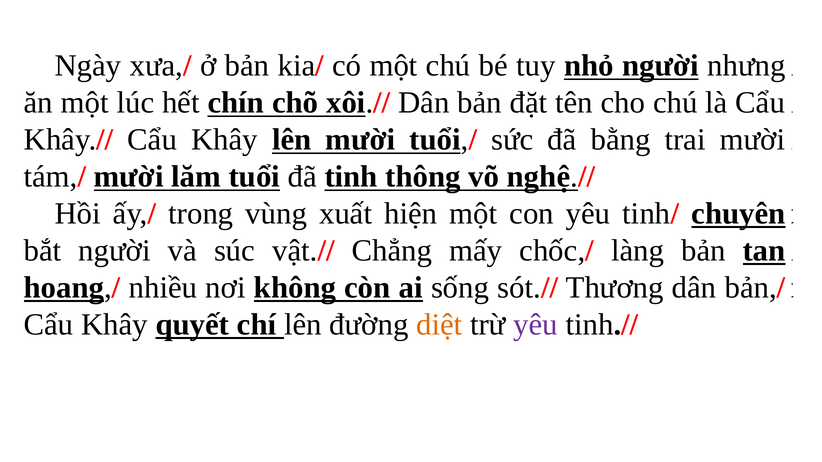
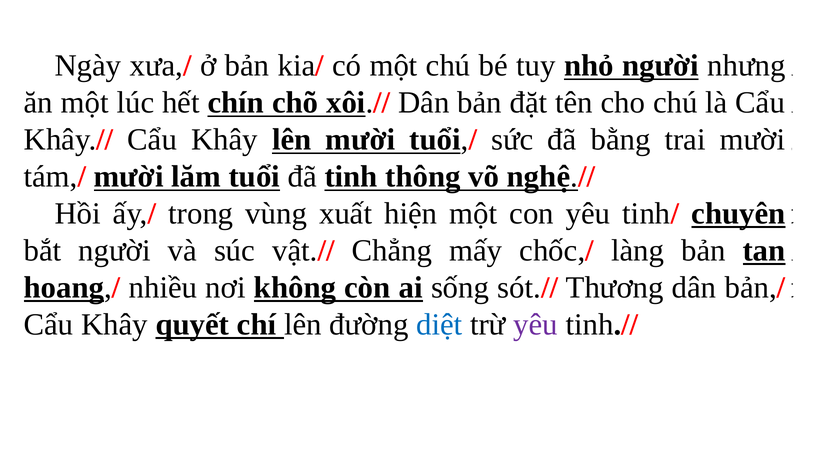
diệt colour: orange -> blue (439, 325)
